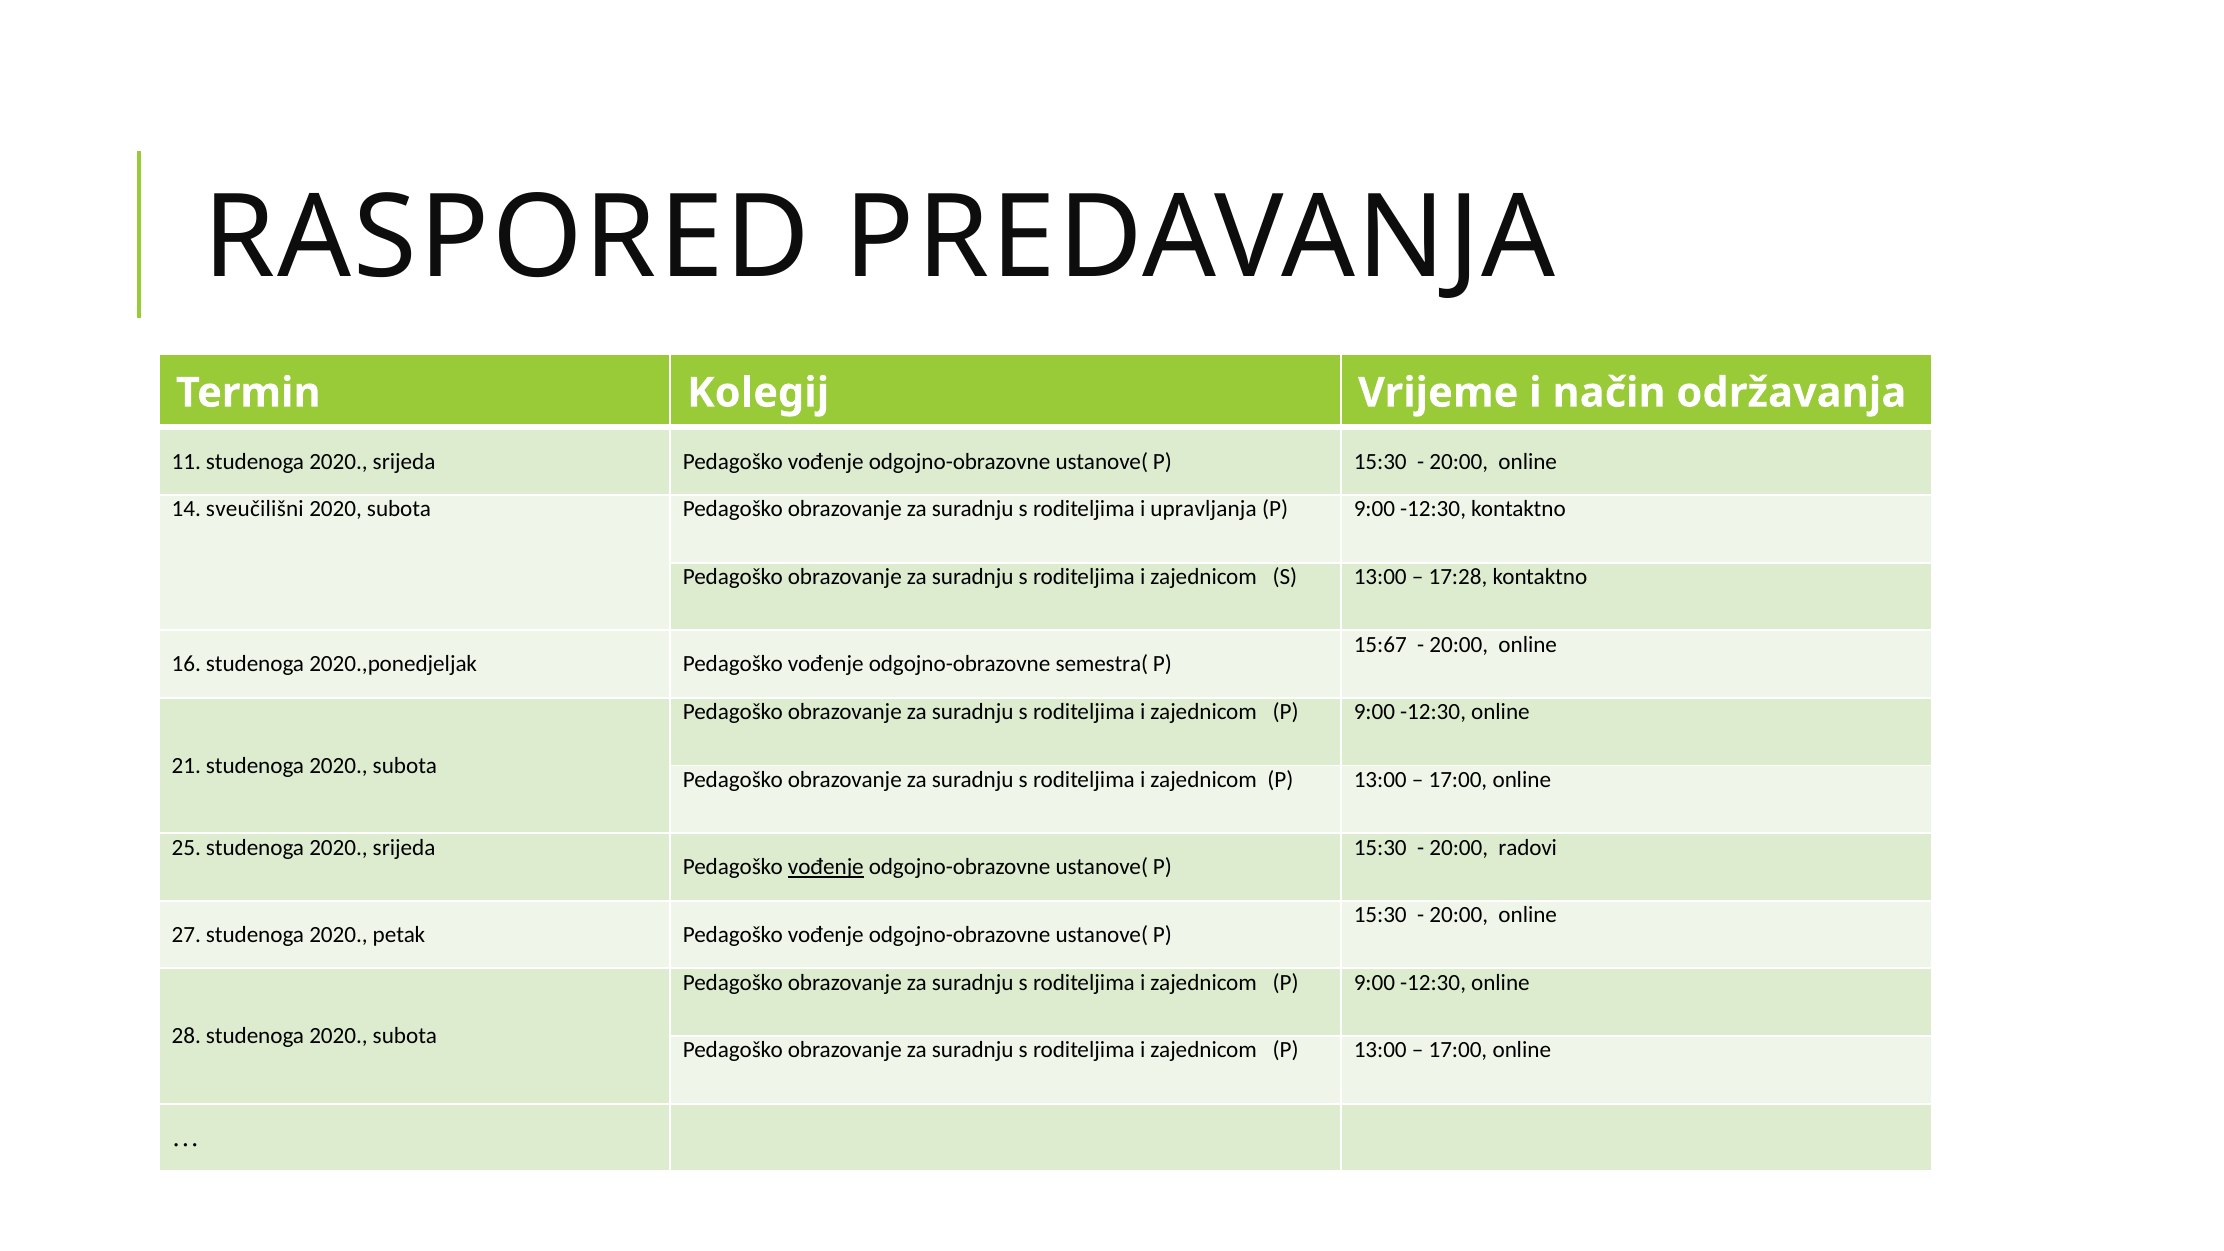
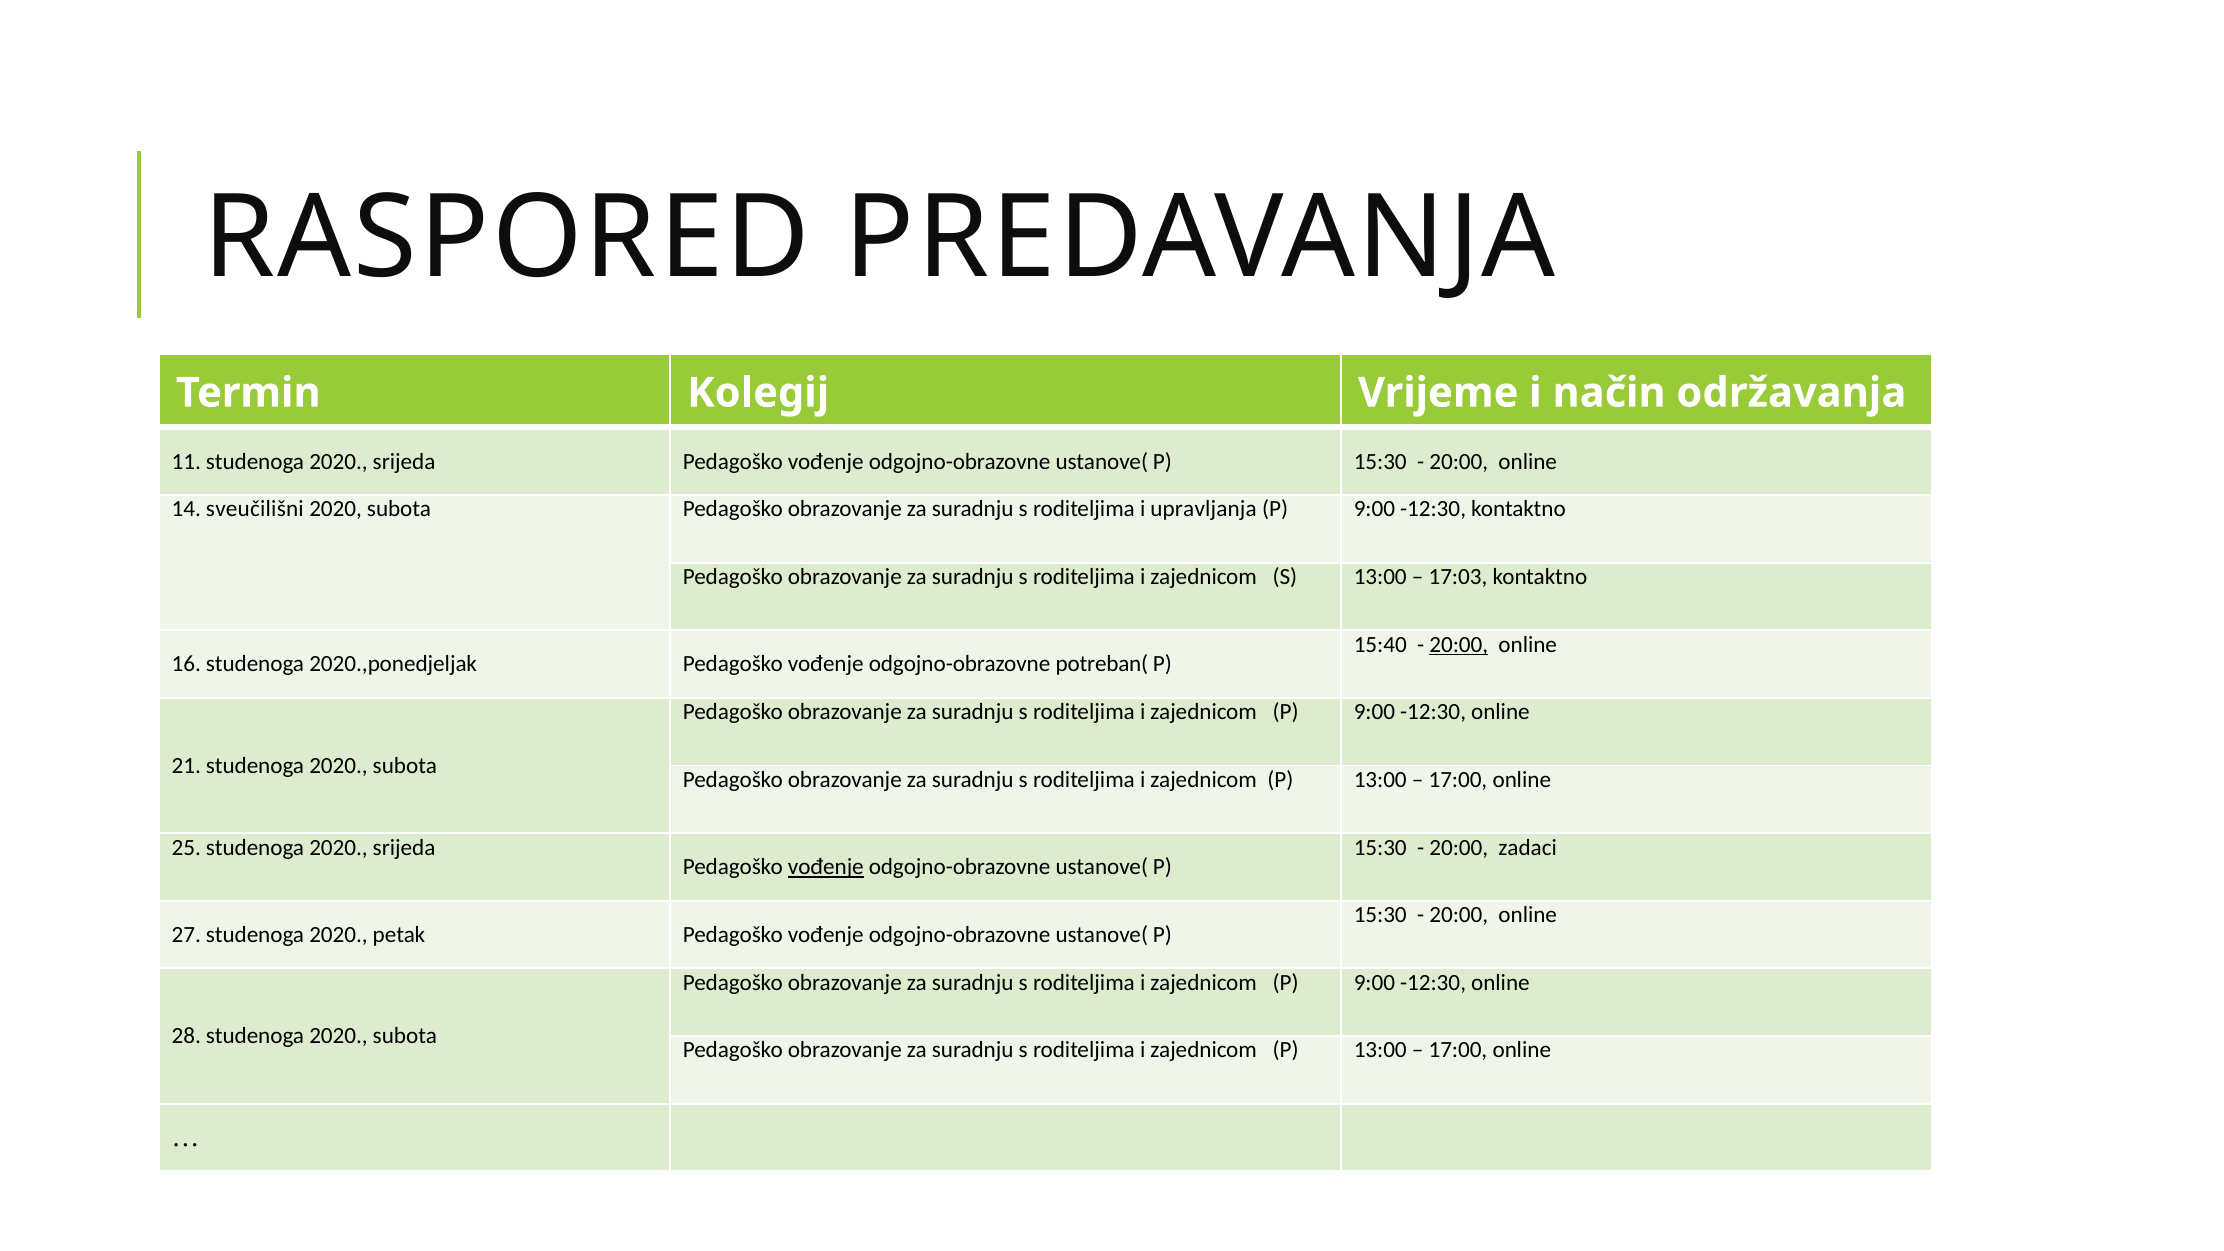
17:28: 17:28 -> 17:03 (1458, 577)
15:67: 15:67 -> 15:40 (1380, 645)
20:00 underline: none -> present (1459, 645)
semestra(: semestra( -> potreban( (1102, 664)
radovi: radovi -> zadaci (1528, 847)
